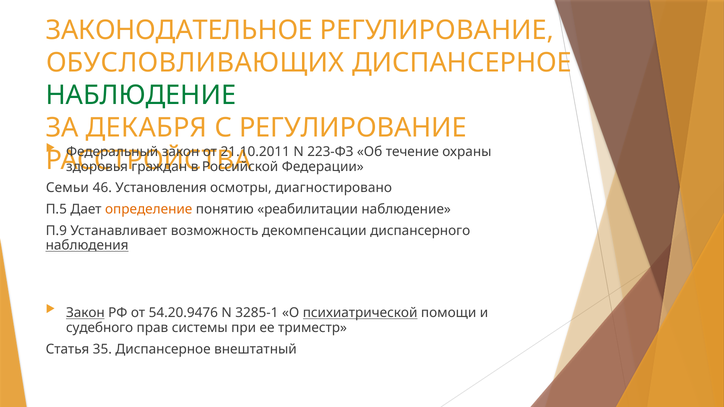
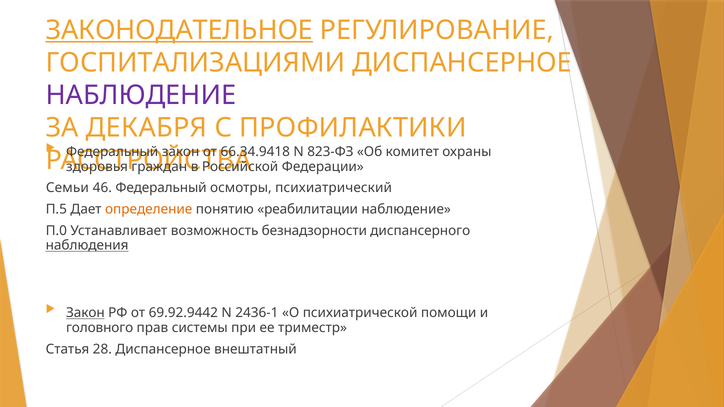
ЗАКОНОДАТЕЛЬНОЕ underline: none -> present (179, 30)
ОБУСЛОВЛИВАЮЩИХ: ОБУСЛОВЛИВАЮЩИХ -> ГОСПИТАЛИЗАЦИЯМИ (195, 63)
НАБЛЮДЕНИЕ colour: green -> purple (141, 95)
С РЕГУЛИРОВАНИЕ: РЕГУЛИРОВАНИЕ -> ПРОФИЛАКТИКИ (353, 128)
21.10.2011: 21.10.2011 -> 66.34.9418 (255, 152)
223-ФЗ: 223-ФЗ -> 823-ФЗ (330, 152)
течение: течение -> комитет (412, 152)
46 Установления: Установления -> Федеральный (161, 188)
диагностировано: диагностировано -> психиатрический (334, 188)
П.9: П.9 -> П.0 (56, 231)
декомпенсации: декомпенсации -> безнадзорности (314, 231)
54.20.9476: 54.20.9476 -> 69.92.9442 (183, 313)
3285-1: 3285-1 -> 2436-1 (257, 313)
психиатрической underline: present -> none (360, 313)
судебного: судебного -> головного (100, 328)
35: 35 -> 28 (102, 349)
